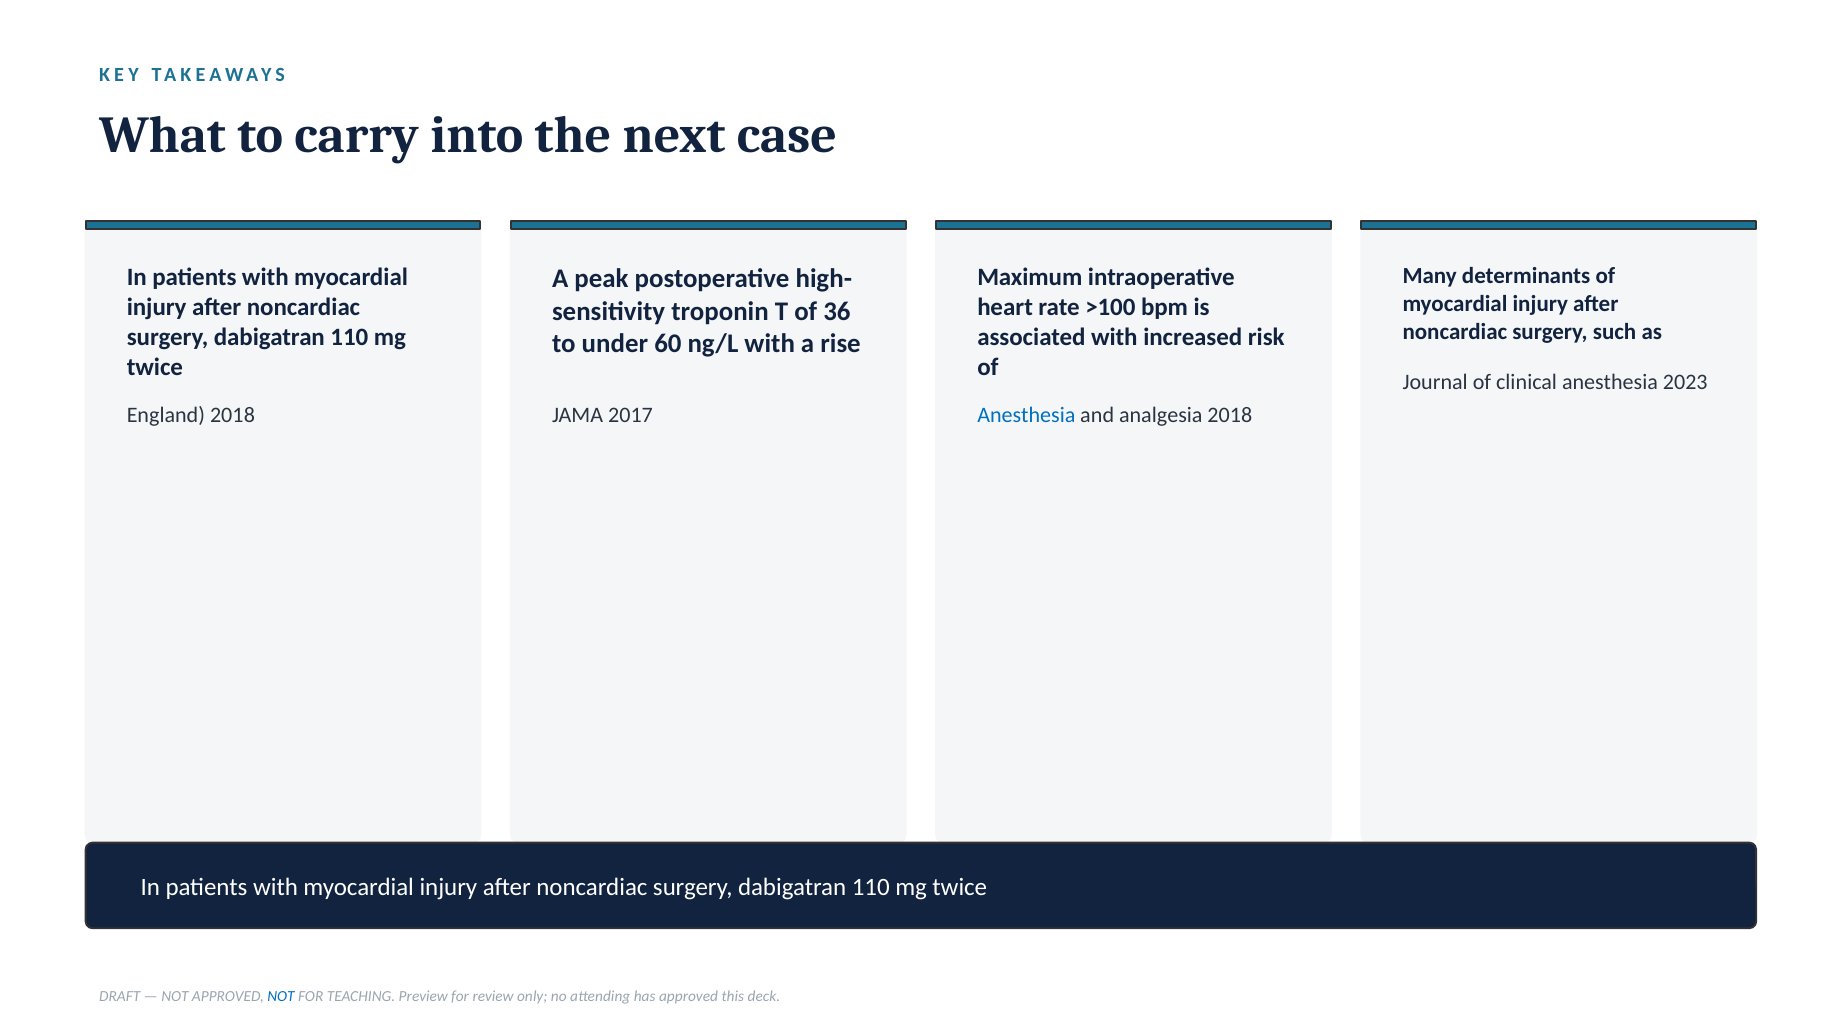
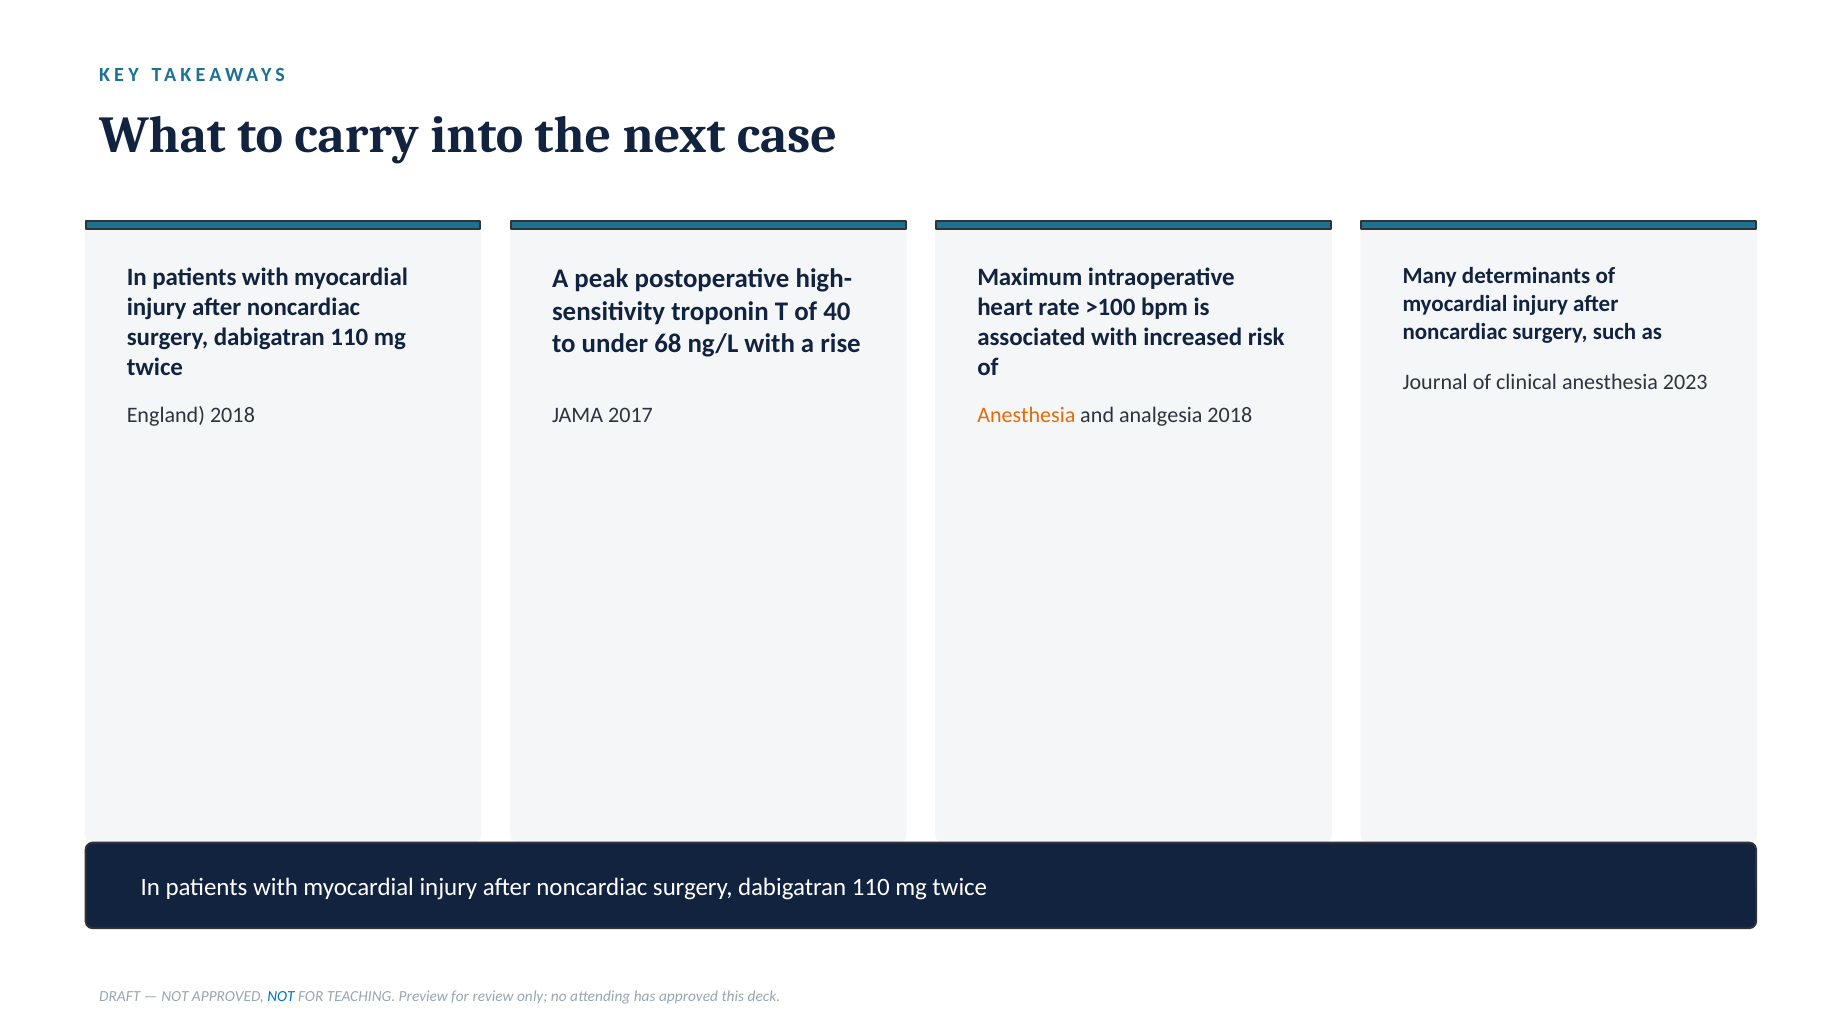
36: 36 -> 40 (837, 311)
60: 60 -> 68 (668, 344)
Anesthesia colour: blue -> orange (1026, 415)
